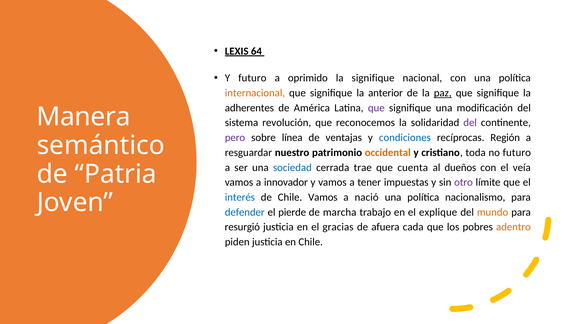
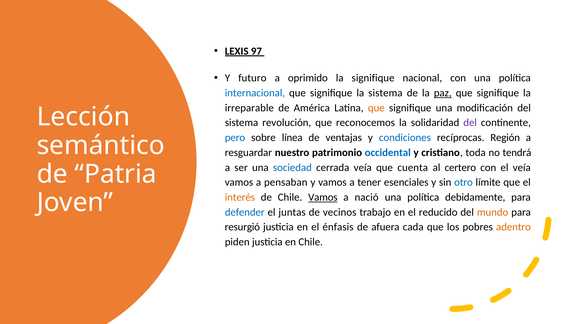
64: 64 -> 97 (256, 51)
internacional colour: orange -> blue (255, 93)
la anterior: anterior -> sistema (385, 93)
adherentes: adherentes -> irreparable (249, 108)
que colour: purple -> orange (376, 108)
Manera: Manera -> Lección (83, 117)
pero colour: purple -> blue (235, 137)
occidental colour: orange -> blue (388, 152)
no futuro: futuro -> tendrá (517, 152)
cerrada trae: trae -> veía (363, 167)
dueños: dueños -> certero (460, 167)
innovador: innovador -> pensaban (286, 182)
impuestas: impuestas -> esenciales (406, 182)
otro colour: purple -> blue (464, 182)
interés colour: blue -> orange (240, 197)
Vamos underline: none -> present (323, 197)
nacionalismo: nacionalismo -> debidamente (475, 197)
pierde: pierde -> juntas (292, 212)
marcha: marcha -> vecinos (340, 212)
explique: explique -> reducido (438, 212)
gracias: gracias -> énfasis (338, 227)
